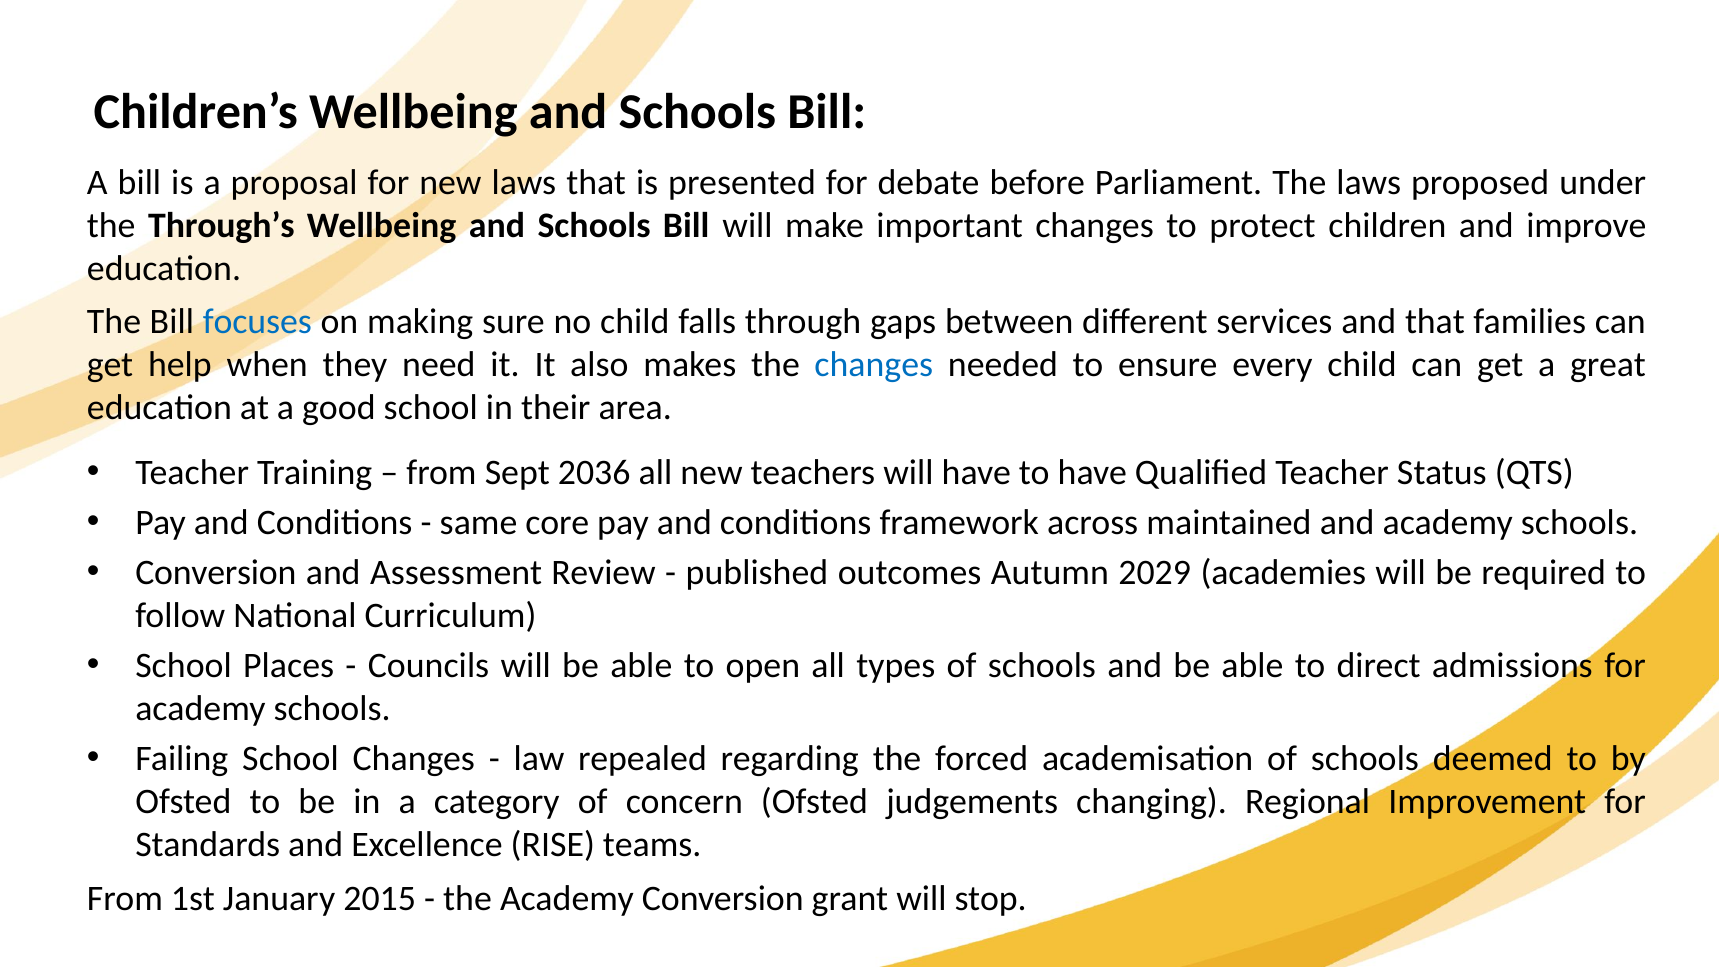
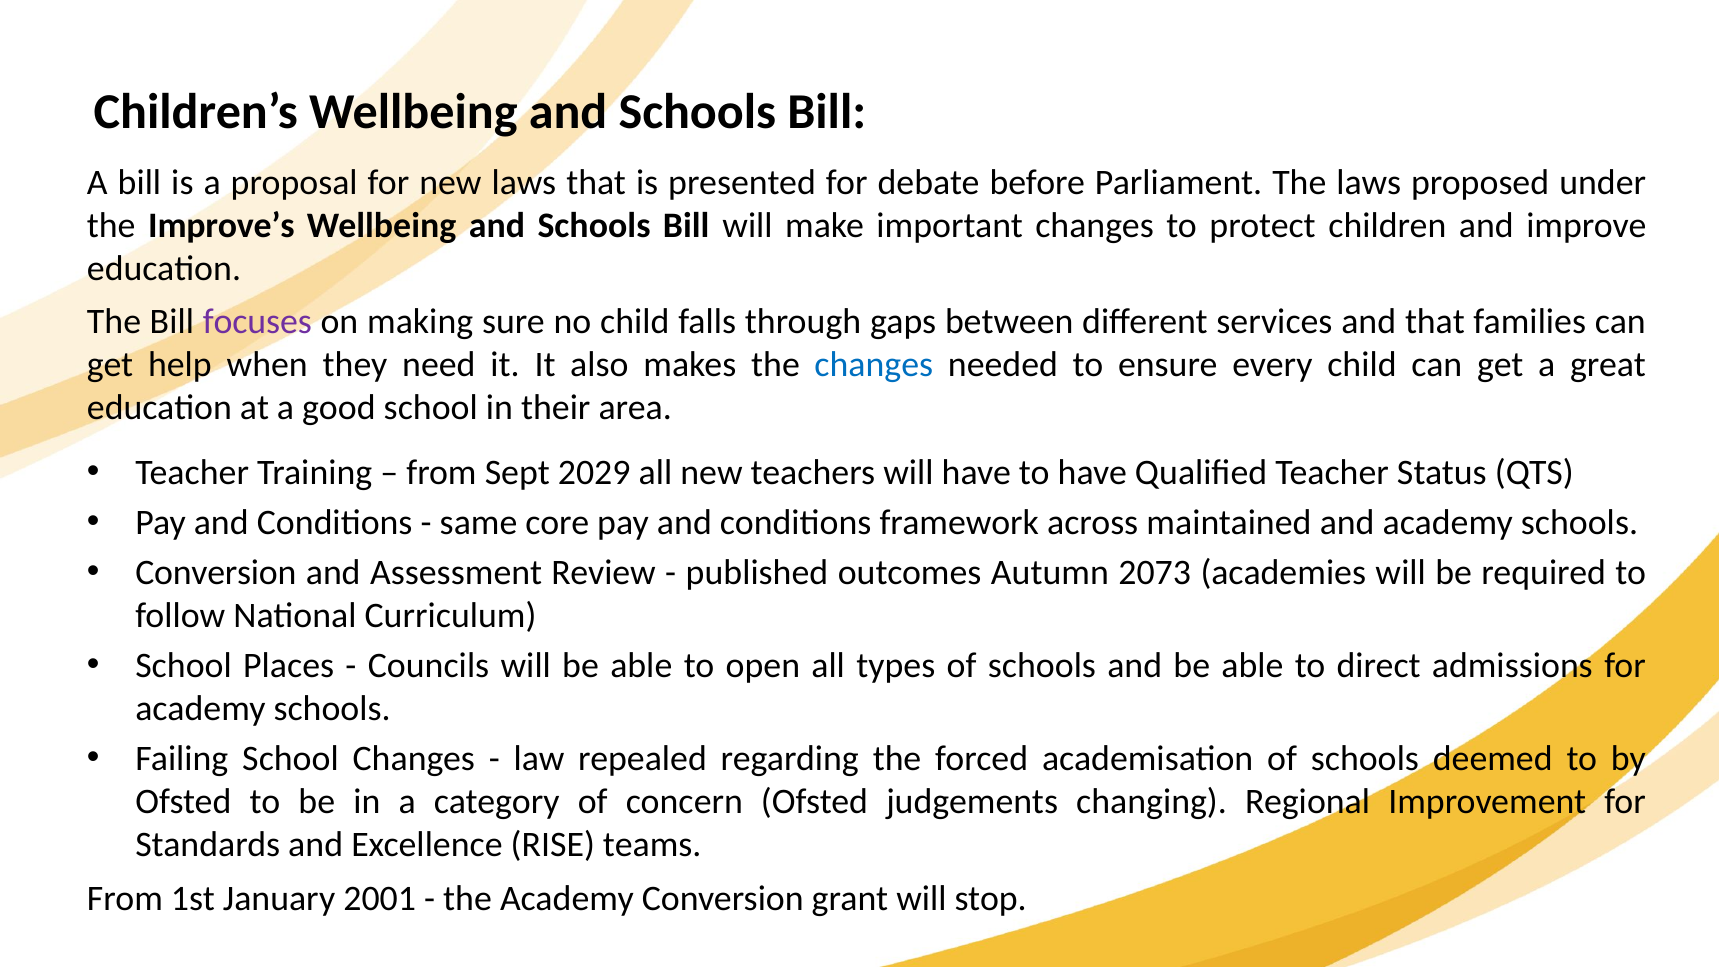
Through’s: Through’s -> Improve’s (221, 225)
focuses colour: blue -> purple (257, 322)
2036: 2036 -> 2029 (594, 472)
2029: 2029 -> 2073 (1155, 573)
2015: 2015 -> 2001 (380, 899)
